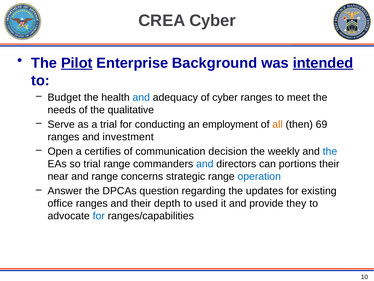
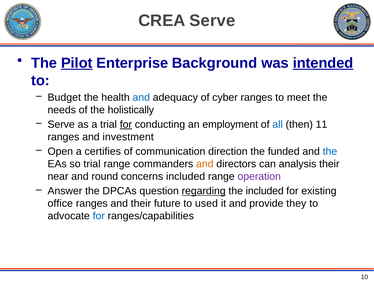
CREA Cyber: Cyber -> Serve (212, 21)
qualitative: qualitative -> holistically (131, 110)
for underline: none -> present (126, 124)
all colour: orange -> blue (278, 124)
69: 69 -> 11 (322, 124)
decision: decision -> direction (228, 151)
weekly: weekly -> funded (284, 151)
and colour: blue -> orange (205, 164)
portions: portions -> analysis (298, 164)
and range: range -> round (105, 176)
concerns strategic: strategic -> included (186, 176)
operation colour: blue -> purple (259, 176)
regarding underline: none -> present (204, 191)
the updates: updates -> included (265, 191)
depth: depth -> future (167, 203)
